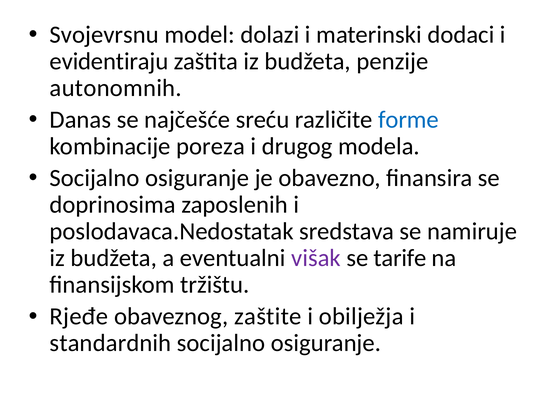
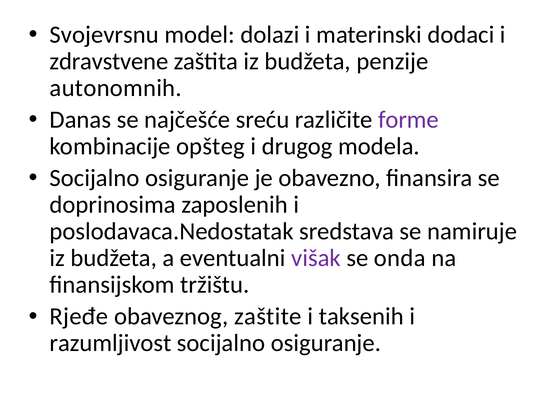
evidentiraju: evidentiraju -> zdravstvene (109, 61)
forme colour: blue -> purple (408, 120)
poreza: poreza -> opšteg (210, 146)
tarife: tarife -> onda (400, 258)
obilježja: obilježja -> taksenih (361, 316)
standardnih: standardnih -> razumljivost (110, 343)
